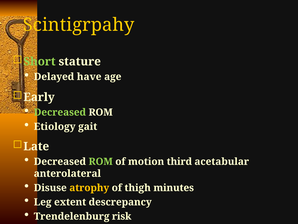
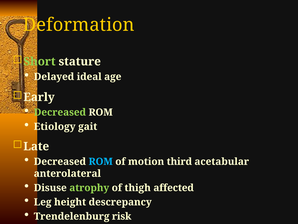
Scintigrpahy: Scintigrpahy -> Deformation (79, 25)
have: have -> ideal (89, 77)
ROM colour: light green -> light blue (101, 161)
atrophy colour: yellow -> light green (89, 187)
minutes: minutes -> affected (174, 187)
extent: extent -> height (70, 202)
